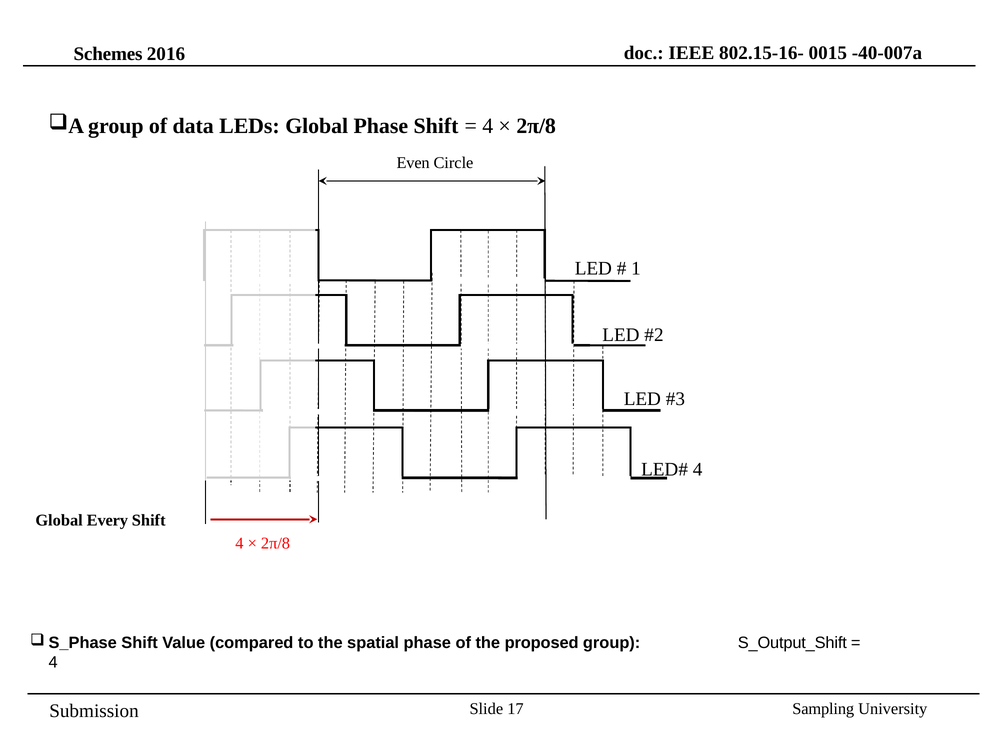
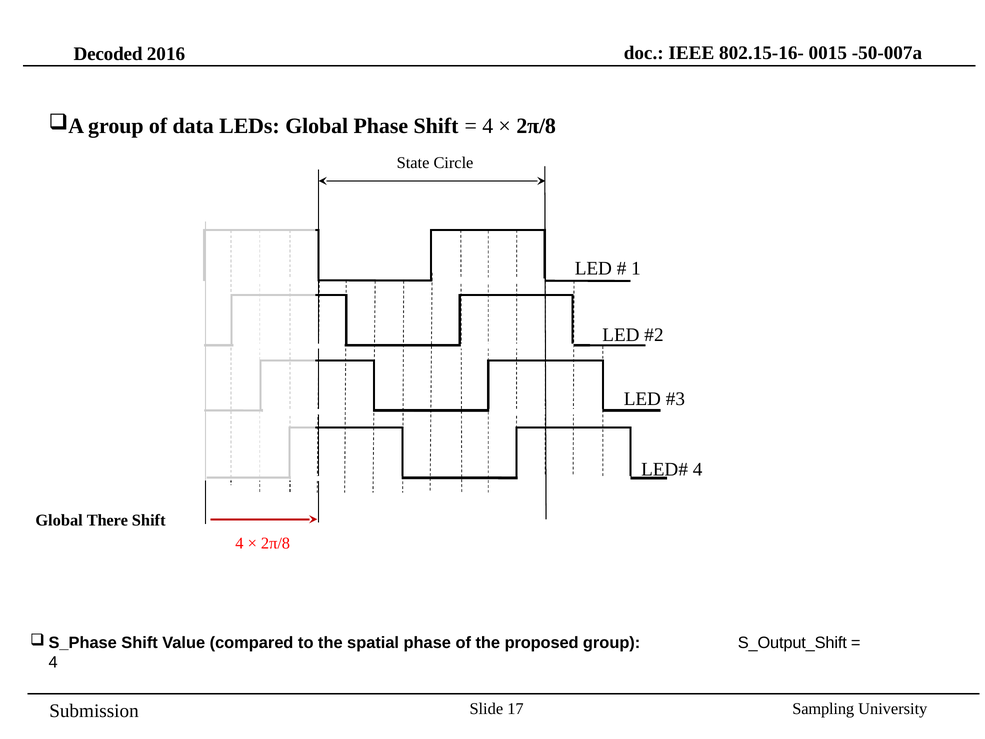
-40-007a: -40-007a -> -50-007a (887, 53)
Schemes: Schemes -> Decoded (108, 54)
Even: Even -> State (413, 163)
Every: Every -> There (107, 520)
